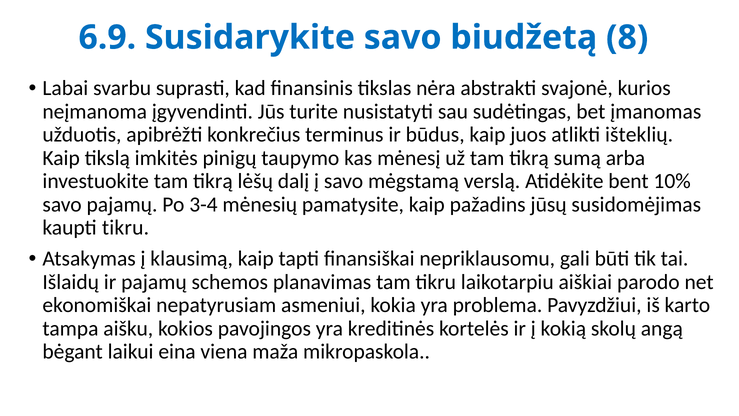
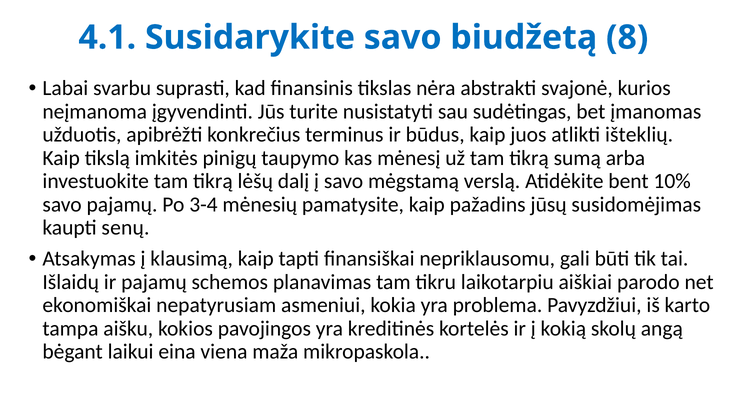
6.9: 6.9 -> 4.1 (107, 37)
kaupti tikru: tikru -> senų (126, 228)
